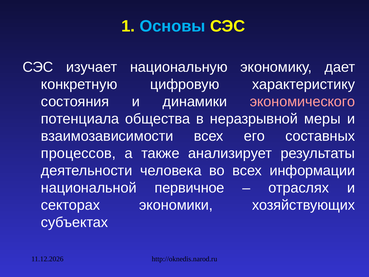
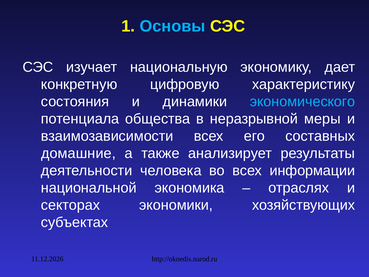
экономического colour: pink -> light blue (303, 102)
процессов: процессов -> домашние (78, 153)
первичное: первичное -> экономика (189, 188)
